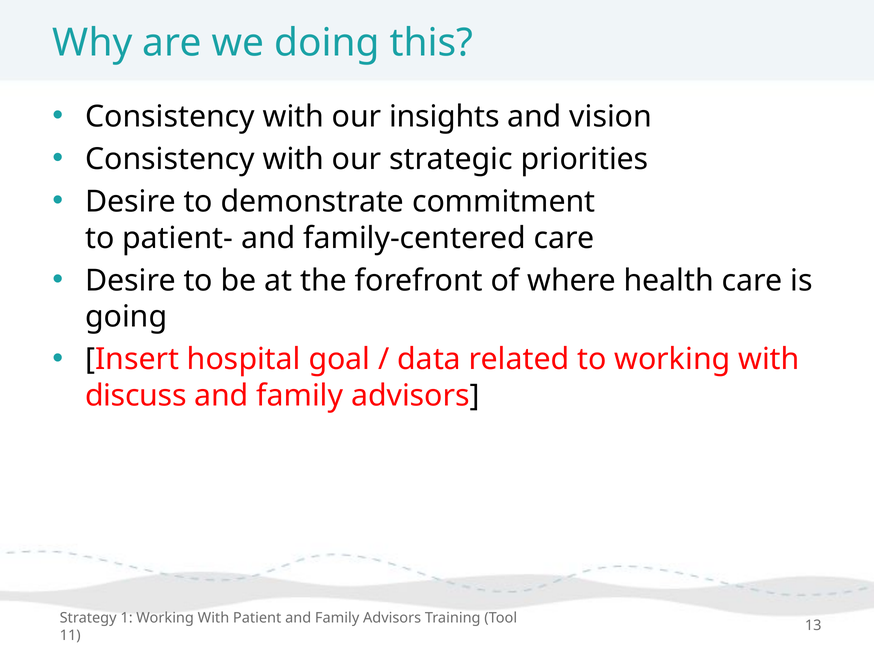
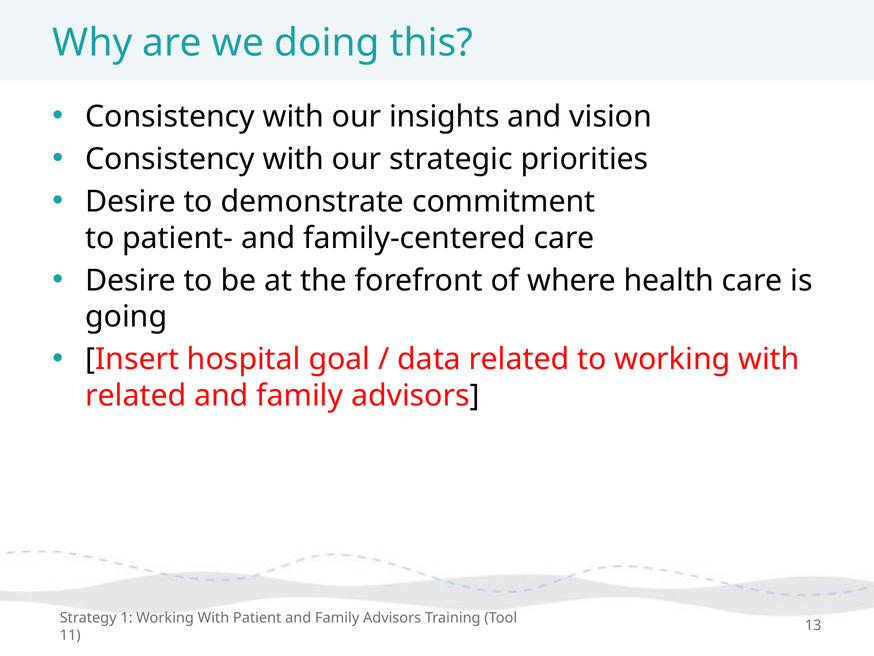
discuss: discuss -> related (136, 396)
